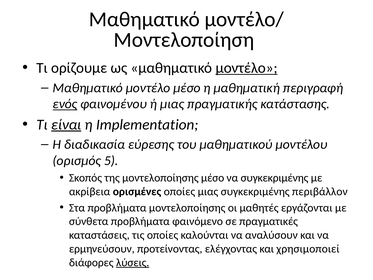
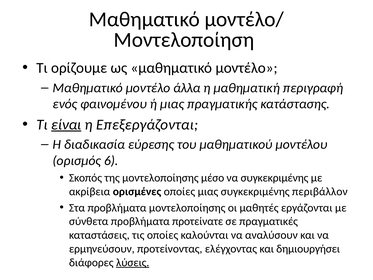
μοντέλο underline: present -> none (247, 68)
μοντέλο μέσο: μέσο -> άλλα (187, 88)
ενός underline: present -> none (65, 104)
Implementation: Implementation -> Επεξεργάζονται (147, 124)
5: 5 -> 6 (111, 160)
φαινόμενο: φαινόμενο -> προτείνατε (198, 221)
χρησιμοποιεί: χρησιμοποιεί -> δημιουργήσει (308, 249)
